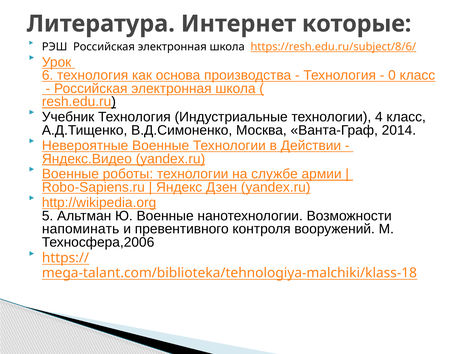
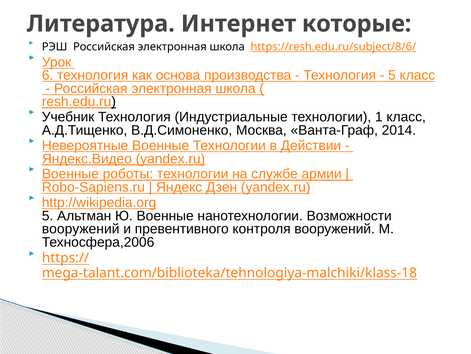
0: 0 -> 5 (392, 75)
4: 4 -> 1 (379, 117)
напоминать: напоминать -> вооружений (81, 229)
